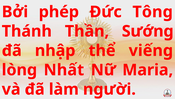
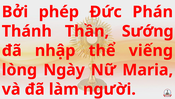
Tông: Tông -> Phán (153, 12)
Nhất: Nhất -> Ngày (64, 70)
